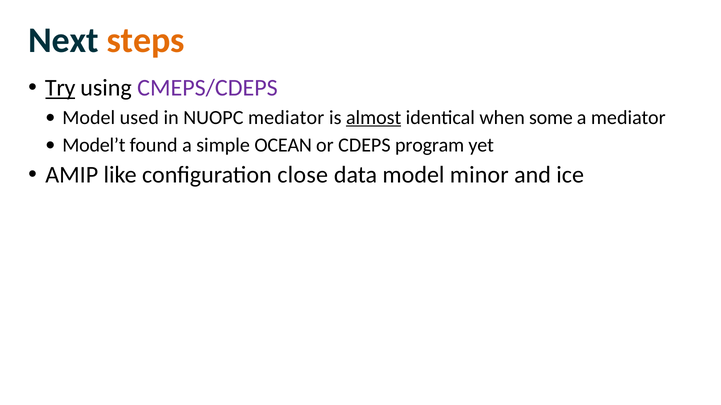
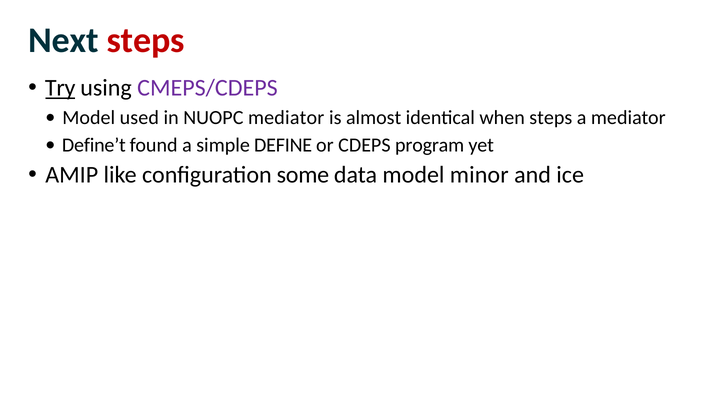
steps colour: orange -> red (146, 40)
almost underline: present -> none (374, 118)
when some: some -> steps (551, 118)
Model’t: Model’t -> Define’t (94, 145)
OCEAN: OCEAN -> DEFINE (283, 145)
close: close -> some (303, 175)
